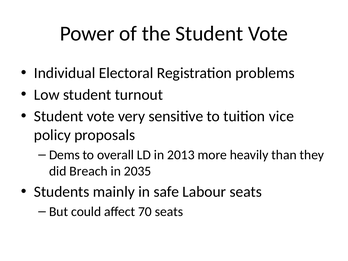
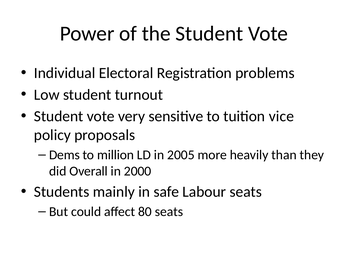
overall: overall -> million (116, 155)
2013: 2013 -> 2005 (181, 155)
Breach: Breach -> Overall (89, 171)
2035: 2035 -> 2000 (138, 171)
70: 70 -> 80 (145, 212)
